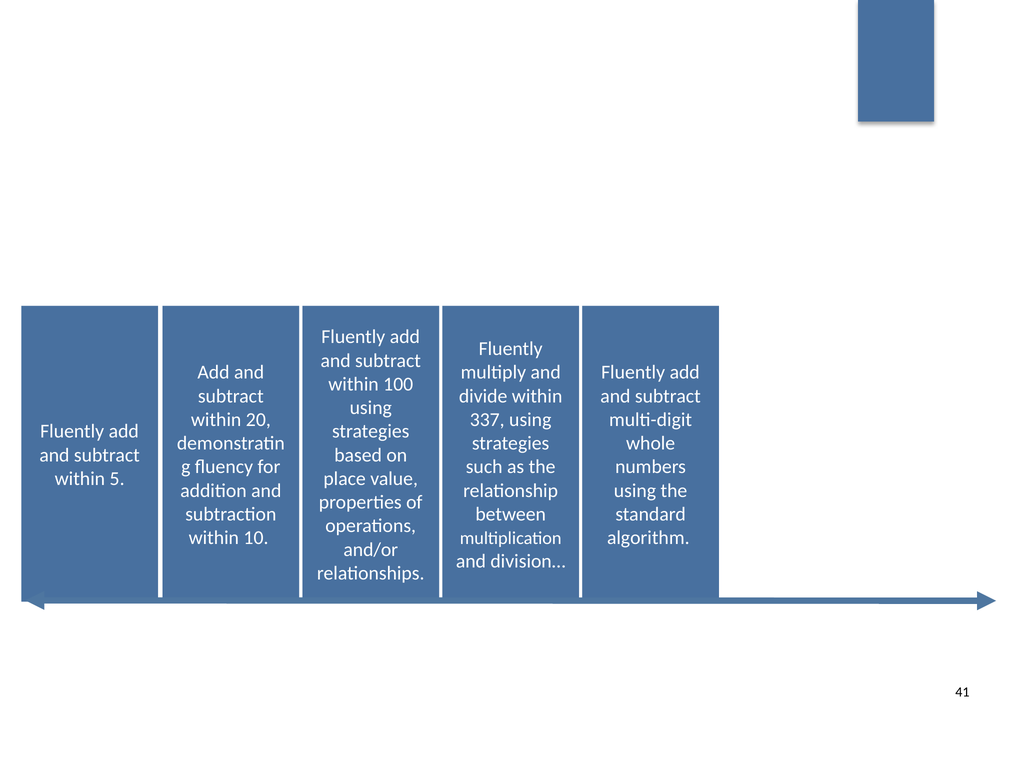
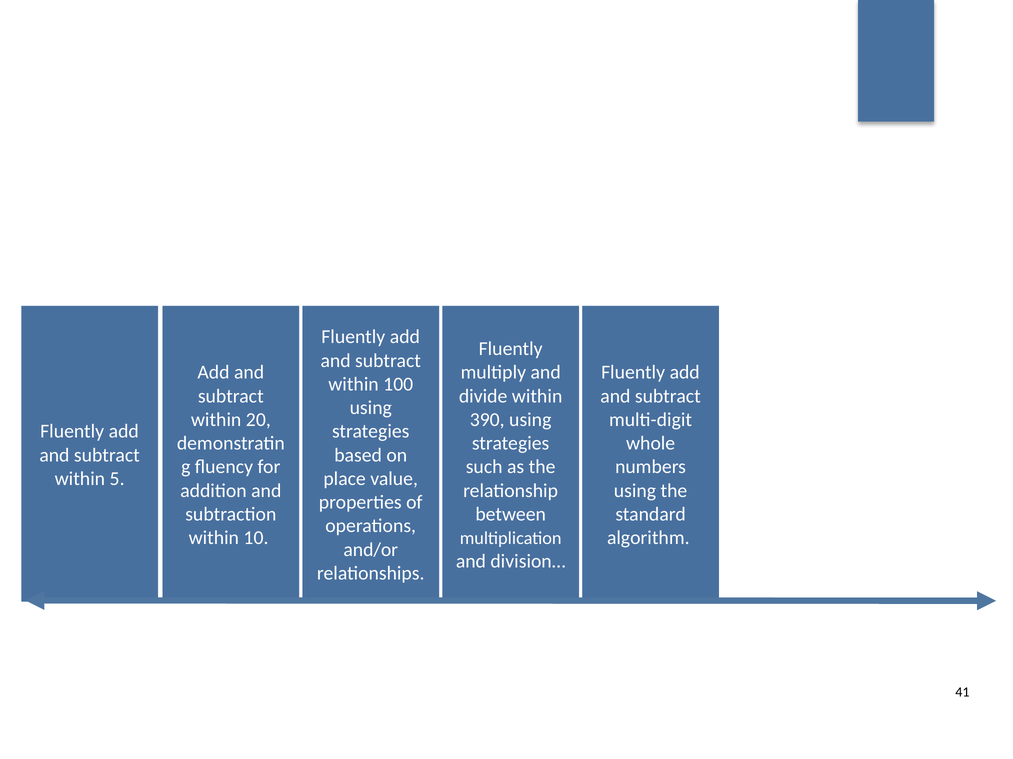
337: 337 -> 390 (487, 420)
